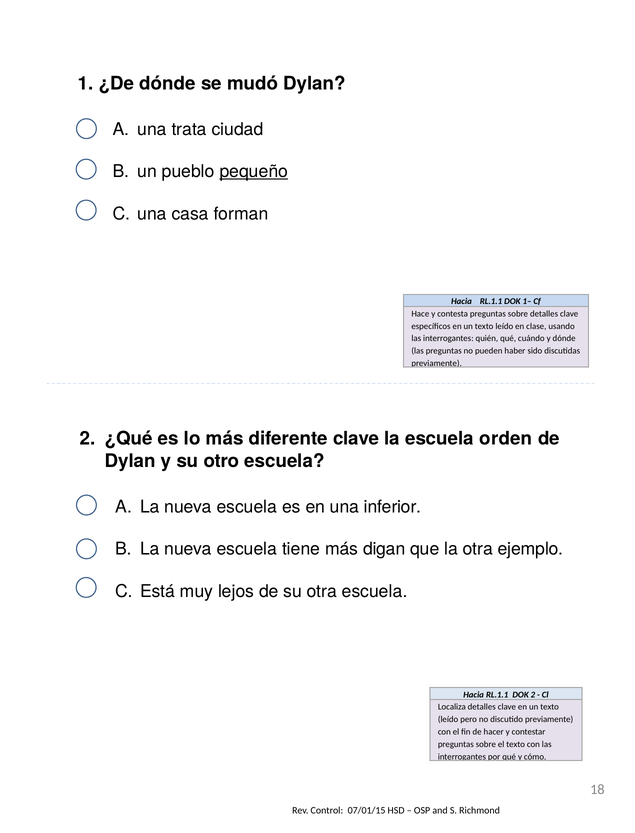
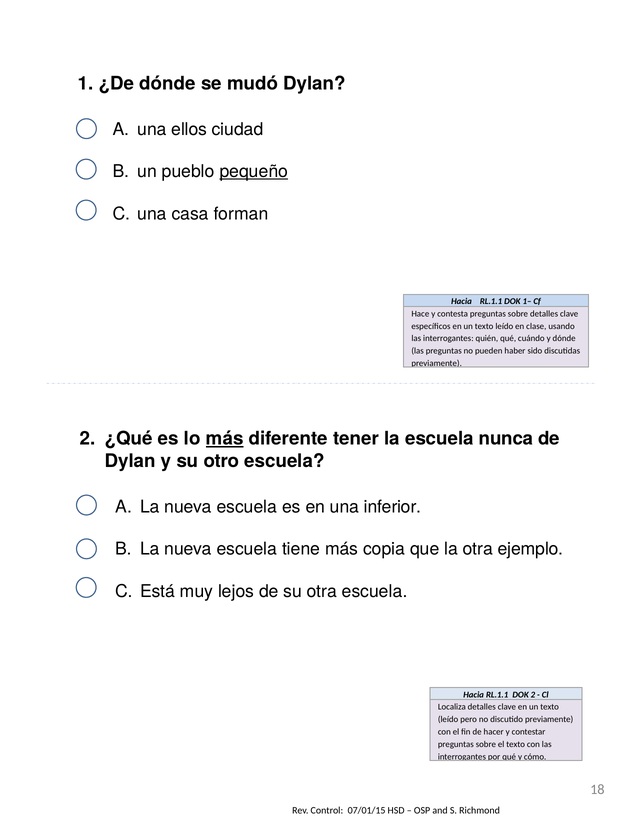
trata: trata -> ellos (189, 129)
más underline: none -> present (225, 439)
diferente clave: clave -> tener (356, 439)
orden: orden -> nunca (506, 439)
digan: digan -> copia (384, 549)
